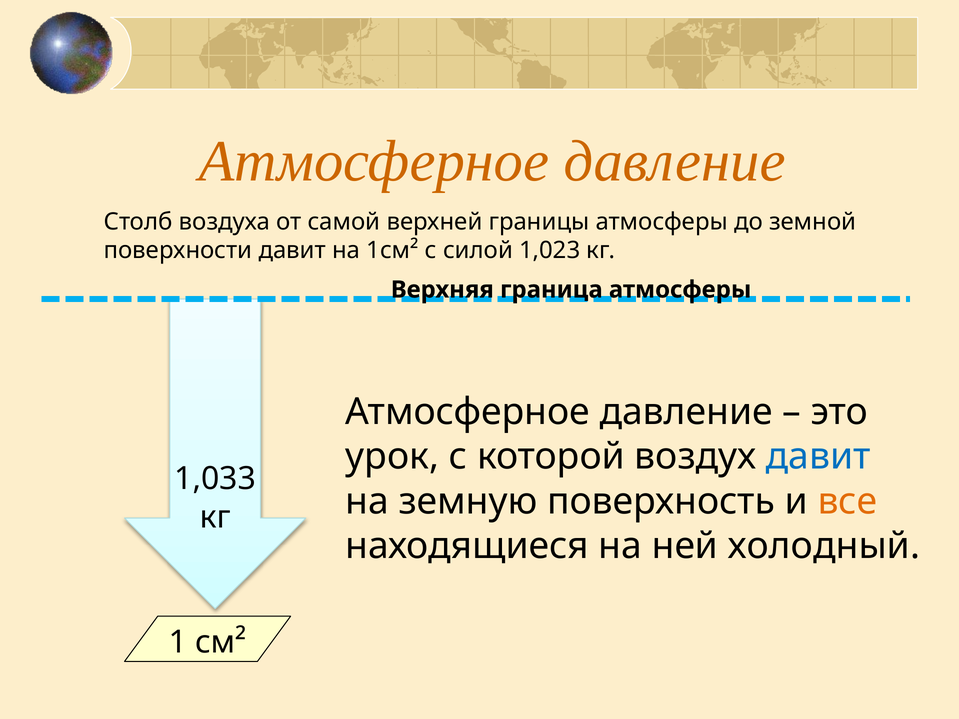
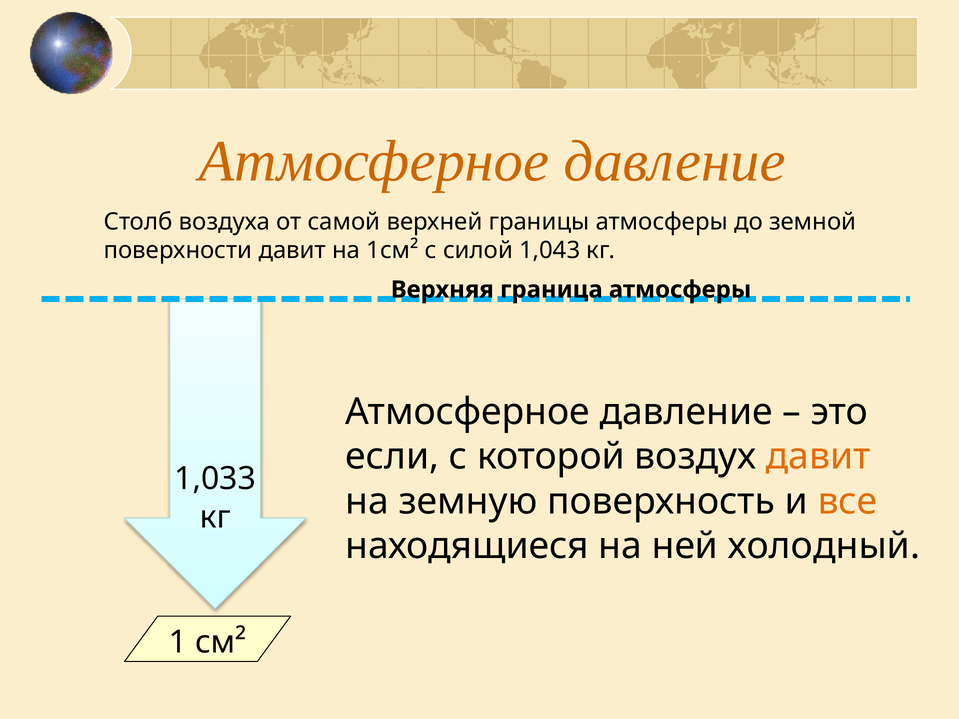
1,023: 1,023 -> 1,043 (550, 251)
урок: урок -> если (392, 457)
давит colour: blue -> orange (818, 457)
